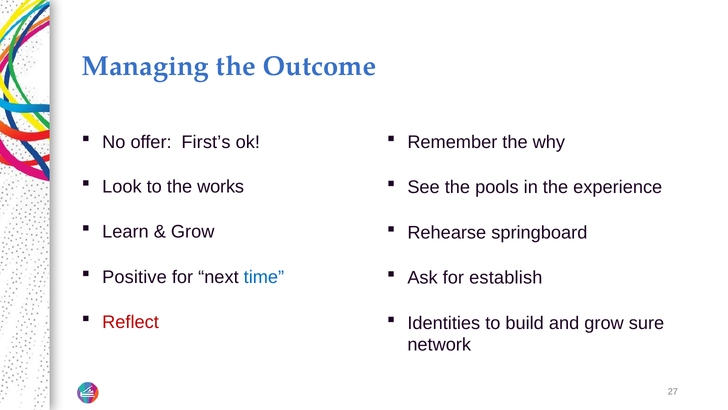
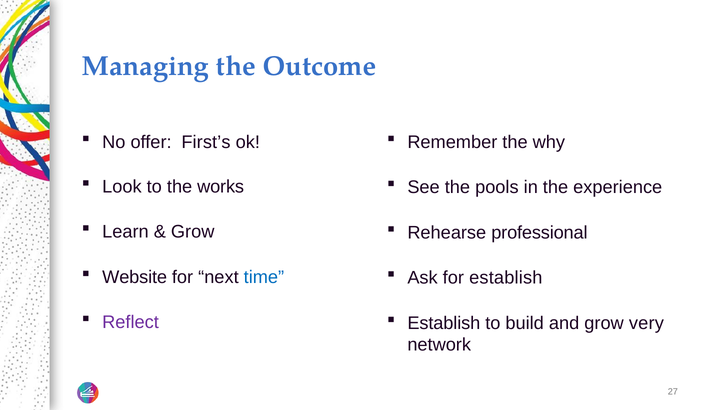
springboard: springboard -> professional (539, 232)
Positive: Positive -> Website (135, 277)
Reflect colour: red -> purple (131, 322)
Identities: Identities -> Establish (444, 323)
sure: sure -> very (646, 323)
